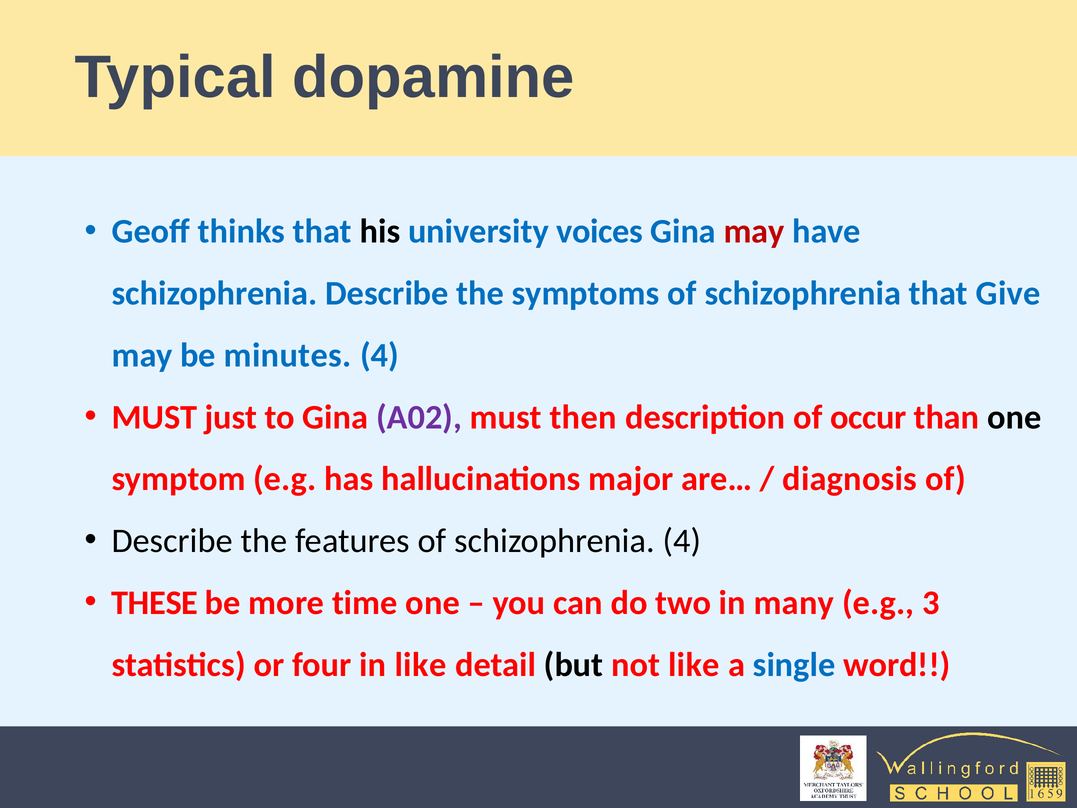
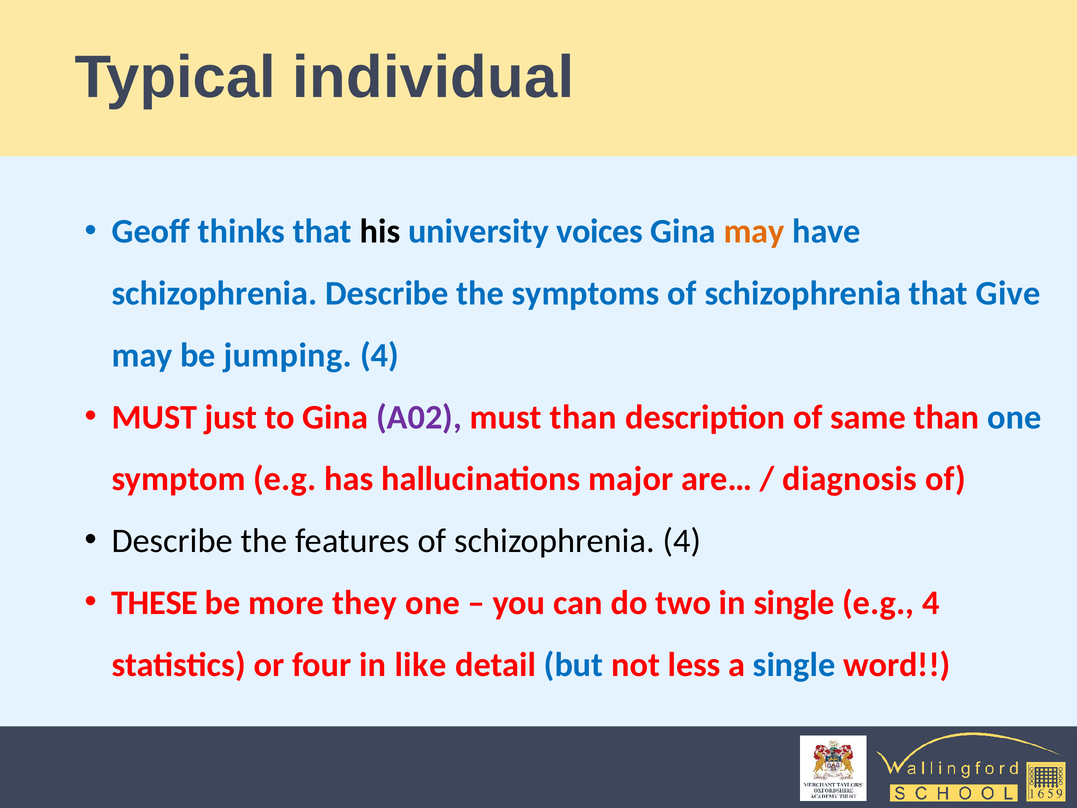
dopamine: dopamine -> individual (433, 78)
may colour: red -> orange (754, 231)
minutes: minutes -> jumping (288, 355)
must then: then -> than (583, 417)
occur: occur -> same (868, 417)
one colour: black -> blue (1014, 417)
time: time -> they (365, 603)
in many: many -> single (794, 603)
e.g 3: 3 -> 4 (931, 603)
but colour: black -> blue (574, 664)
not like: like -> less (694, 664)
